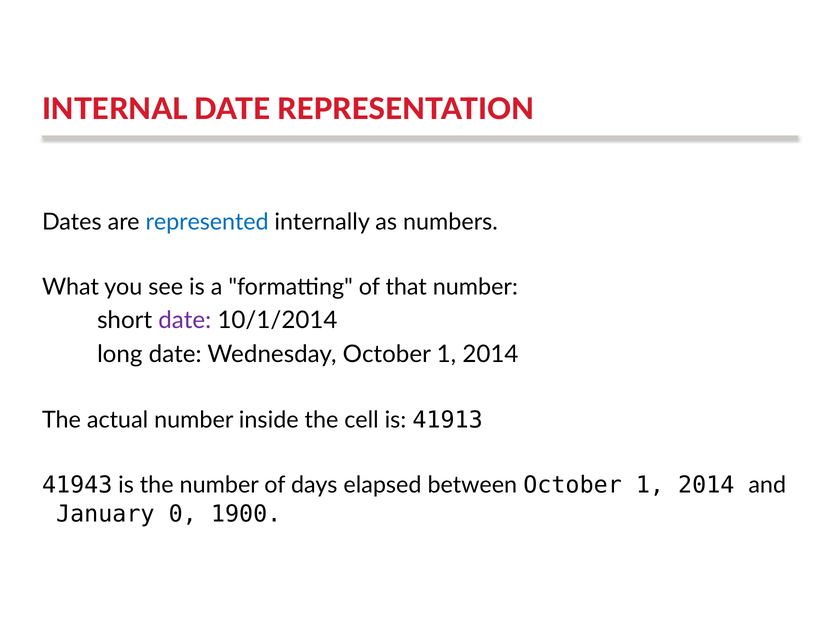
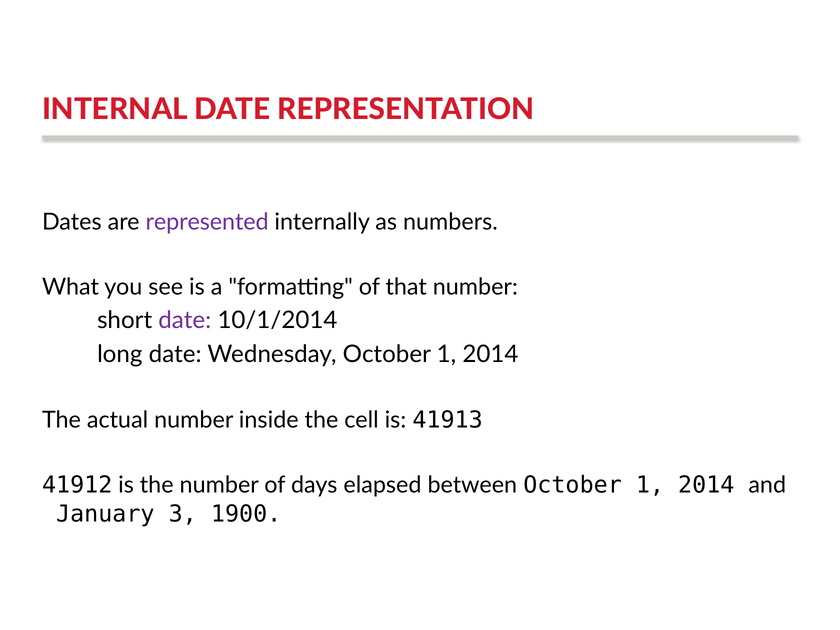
represented colour: blue -> purple (207, 222)
41943: 41943 -> 41912 (77, 485)
0: 0 -> 3 (183, 514)
